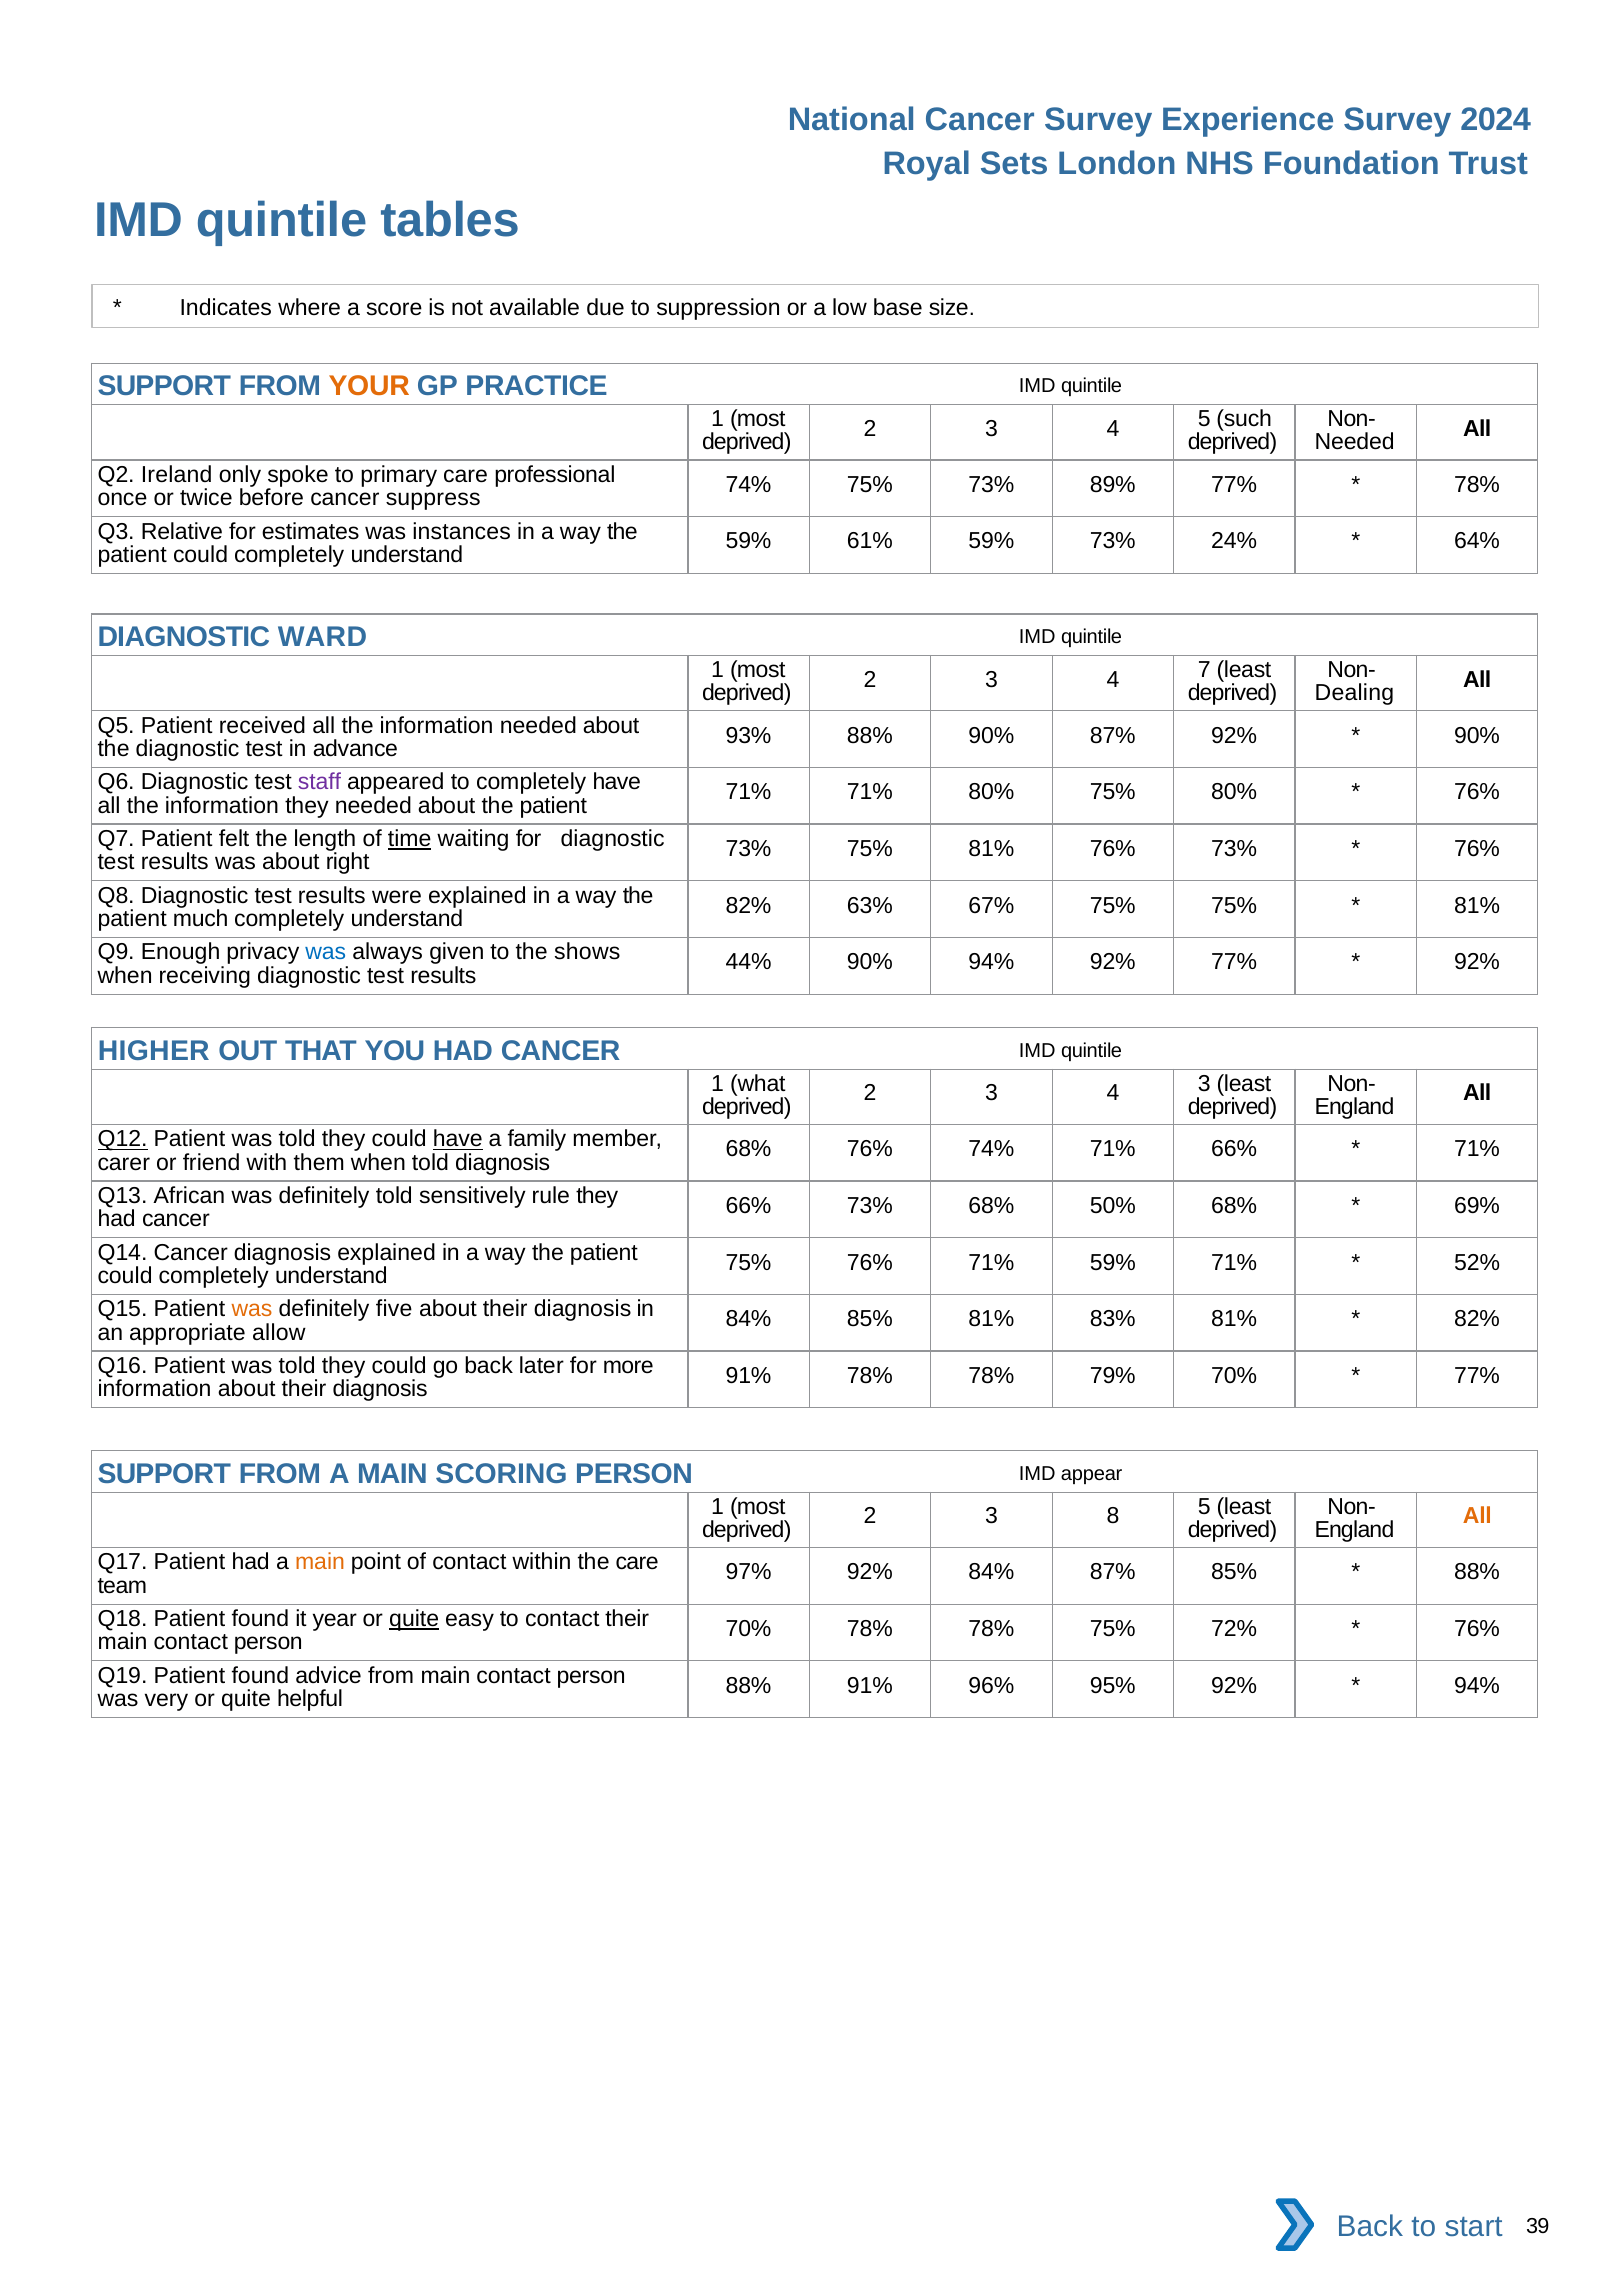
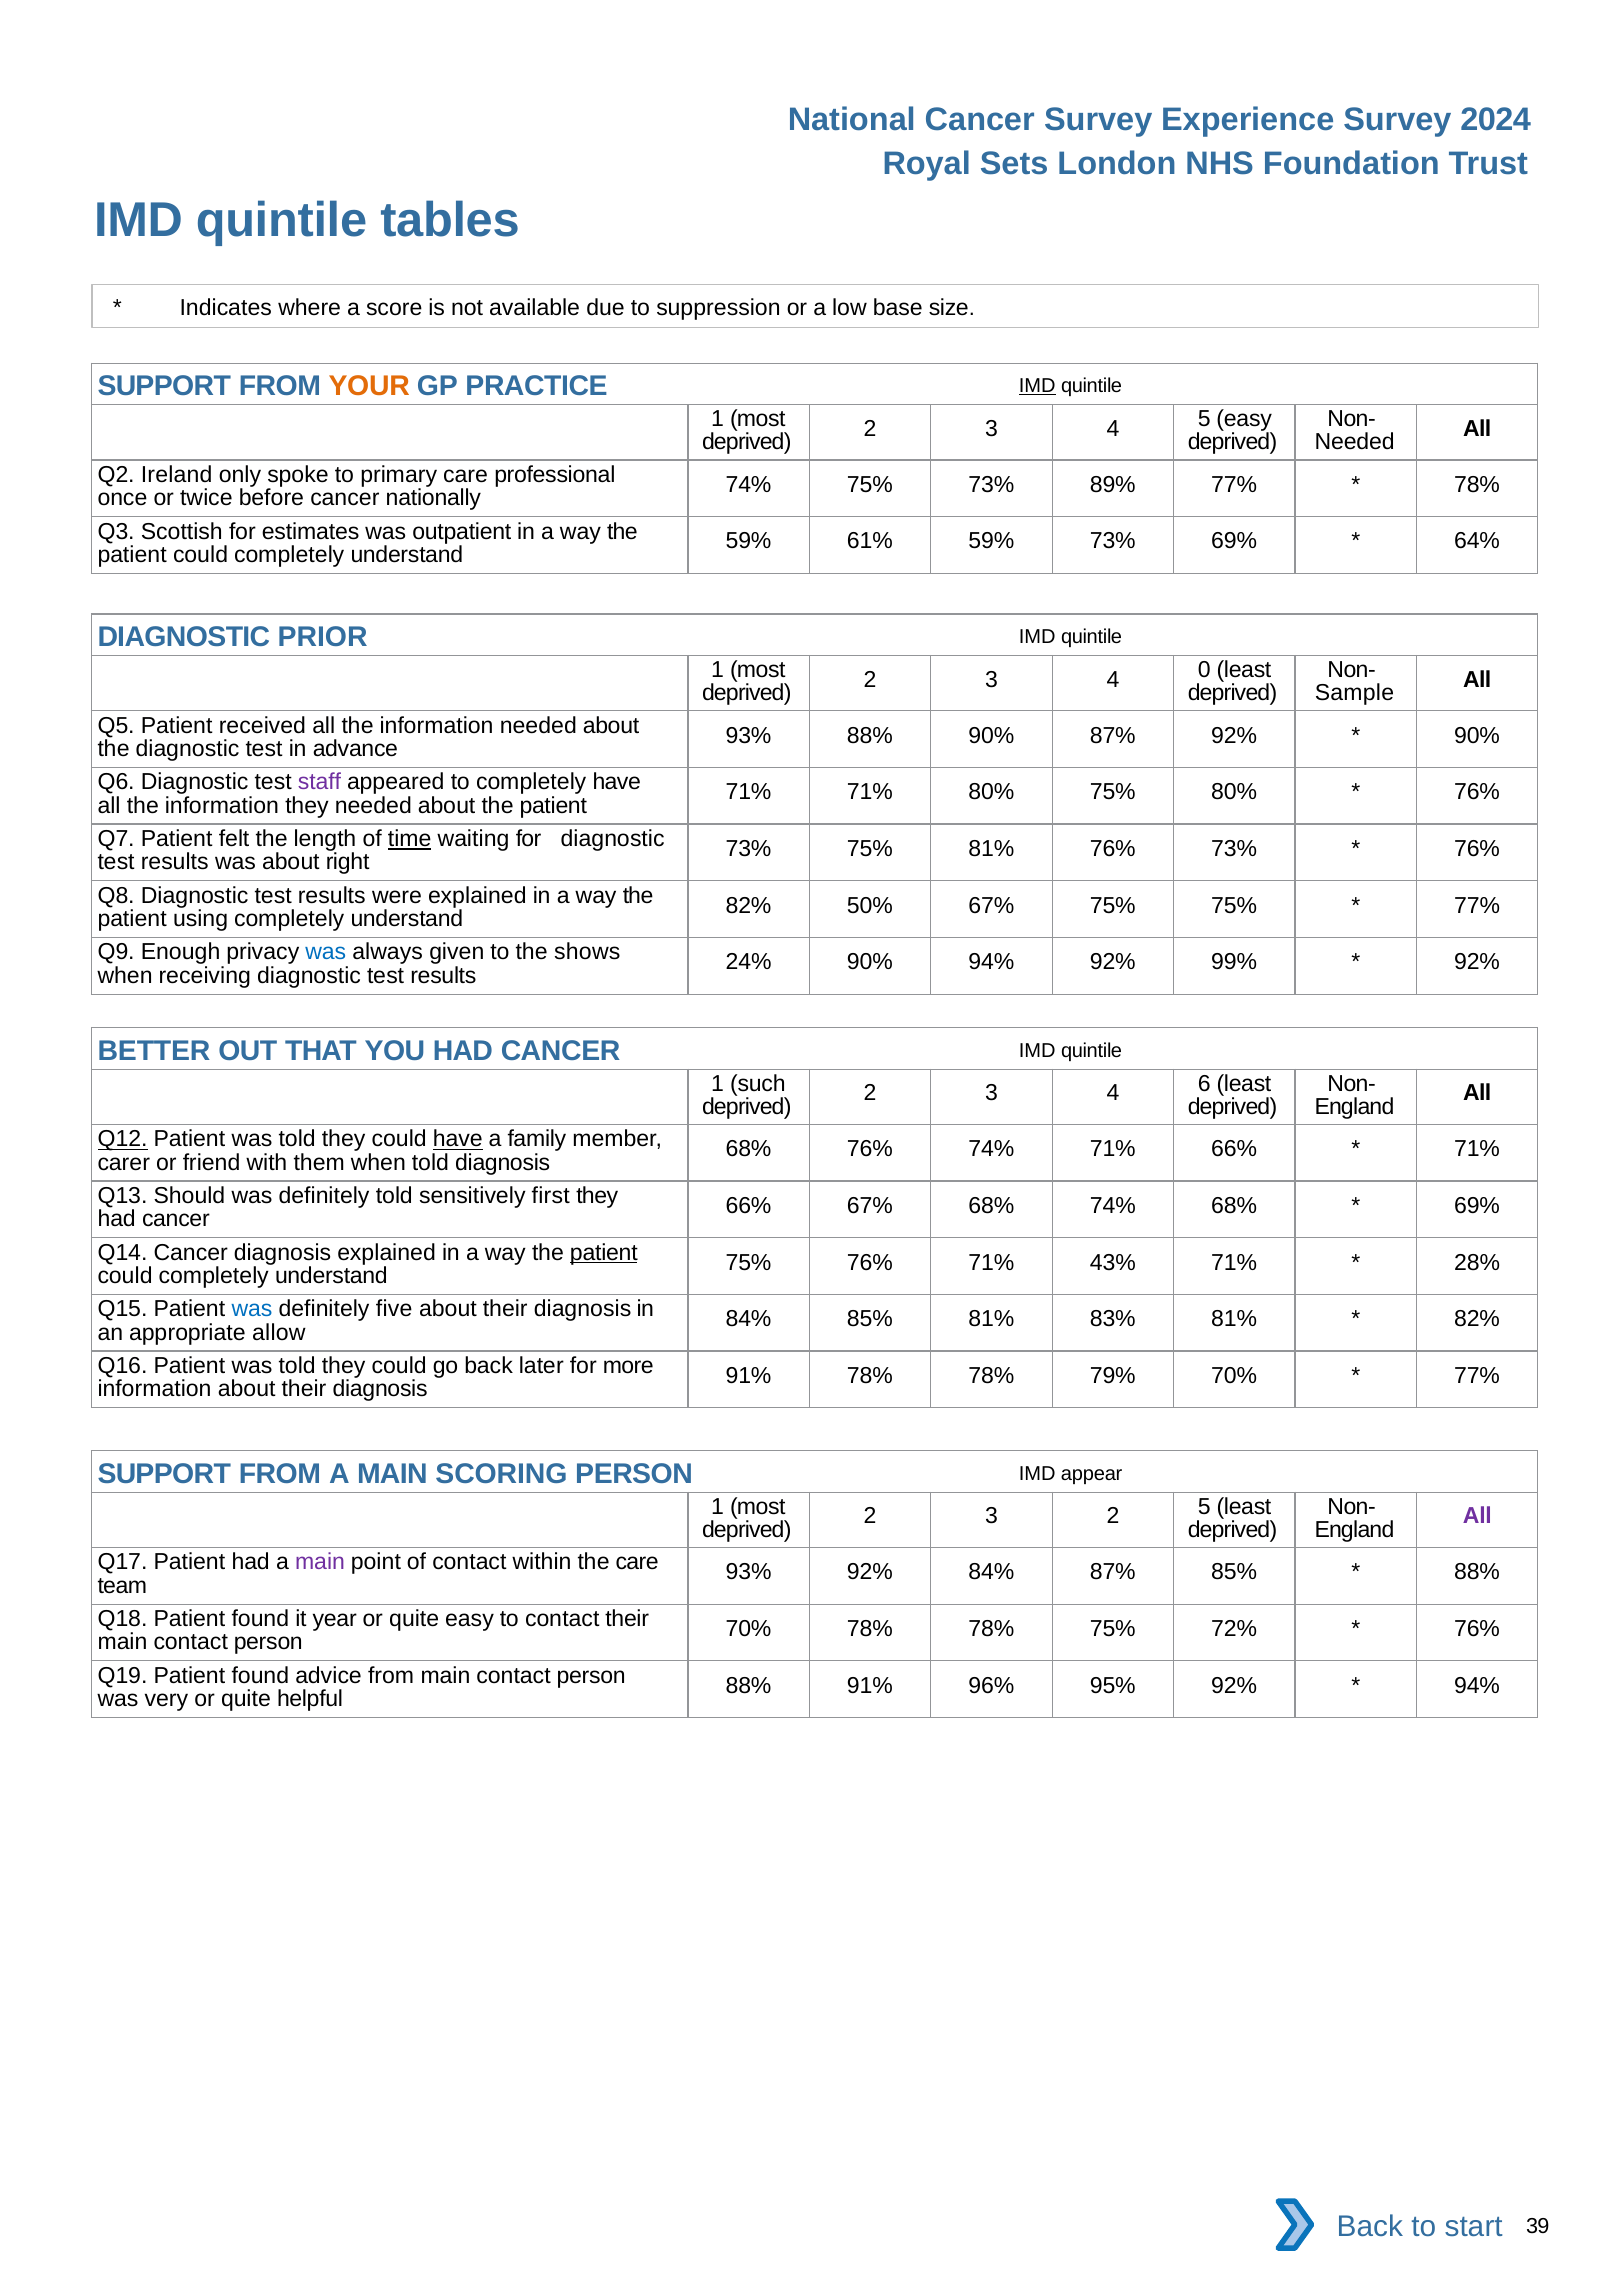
IMD underline: none -> present (1037, 386)
5 such: such -> easy (1244, 419)
suppress: suppress -> nationally (433, 498)
Relative: Relative -> Scottish (182, 531)
instances: instances -> outpatient (462, 531)
73% 24%: 24% -> 69% (1234, 541)
WARD: WARD -> PRIOR (323, 637)
7: 7 -> 0 (1204, 670)
Dealing: Dealing -> Sample (1354, 693)
63%: 63% -> 50% (870, 905)
81%: 81% -> 77% (1477, 905)
much: much -> using (201, 919)
44%: 44% -> 24% (749, 962)
92% 77%: 77% -> 99% (1234, 962)
HIGHER: HIGHER -> BETTER (154, 1051)
what: what -> such (758, 1083)
4 3: 3 -> 6 (1204, 1083)
African: African -> Should (189, 1196)
rule: rule -> first (551, 1196)
66% 73%: 73% -> 67% (870, 1206)
68% 50%: 50% -> 74% (1113, 1206)
patient underline: none -> present (604, 1252)
71% 59%: 59% -> 43% (1113, 1262)
52%: 52% -> 28% (1477, 1262)
was colour: orange -> blue (252, 1309)
3 8: 8 -> 2 (1113, 1516)
All colour: orange -> purple (1477, 1516)
main colour: orange -> purple (320, 1562)
97%: 97% -> 93% (749, 1572)
quite underline: present -> none (414, 1619)
